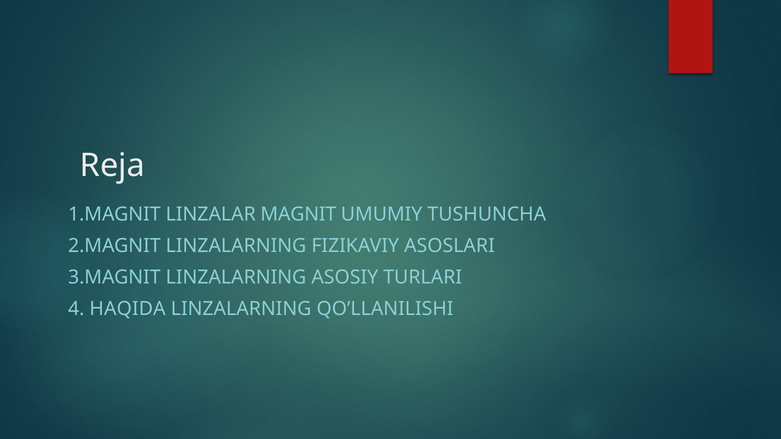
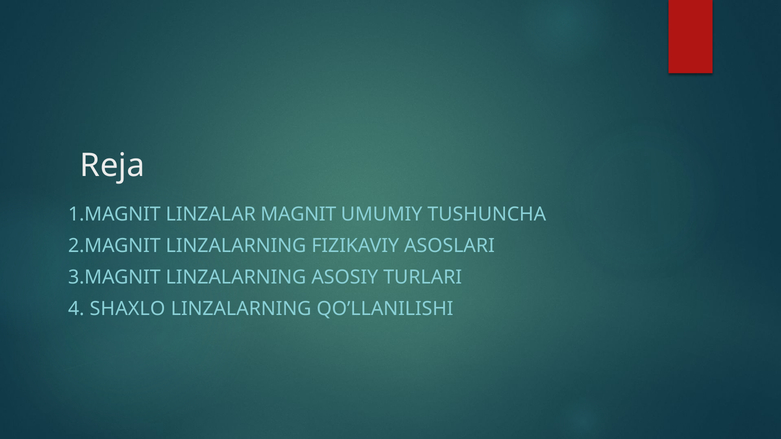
HAQIDA: HAQIDA -> SHAXLO (127, 309)
